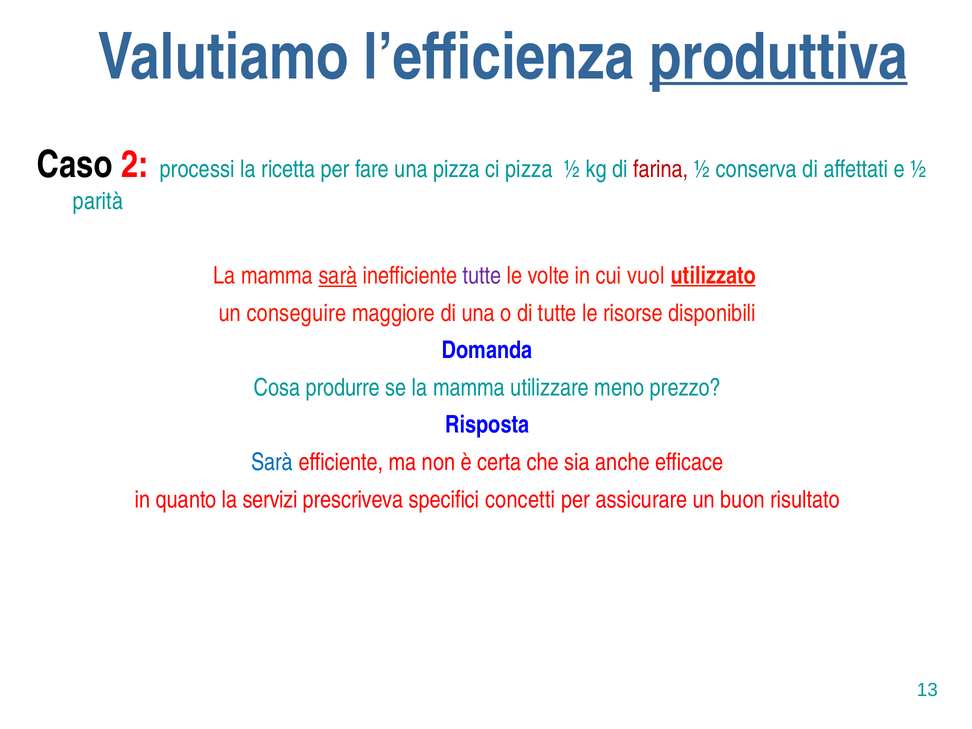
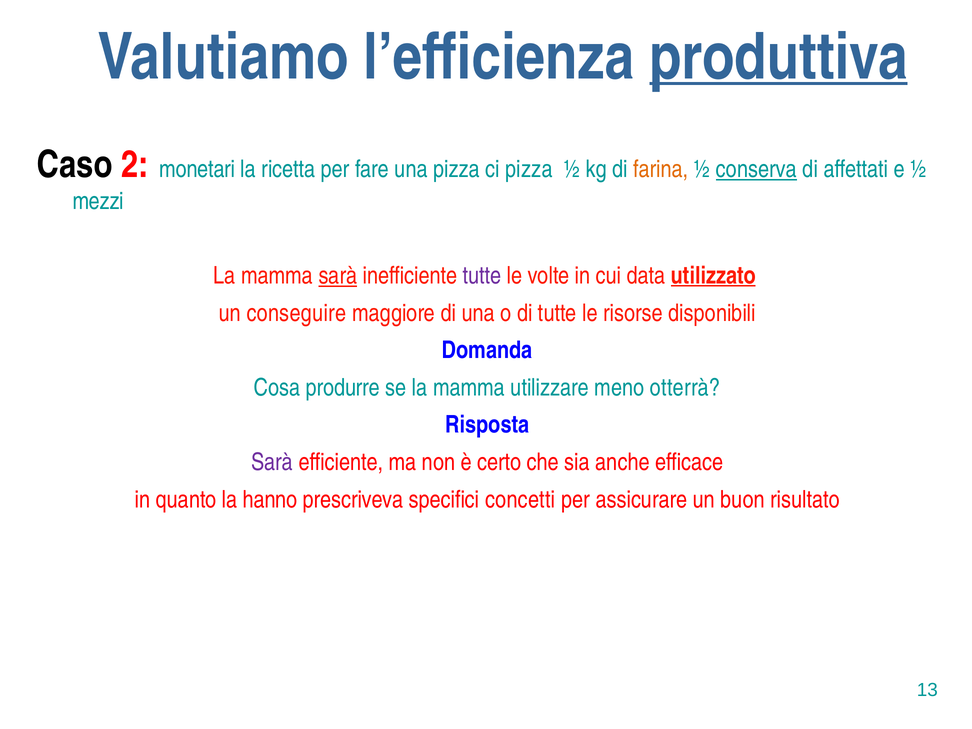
processi: processi -> monetari (197, 169)
farina colour: red -> orange (661, 169)
conserva underline: none -> present (756, 169)
parità: parità -> mezzi (98, 201)
vuol: vuol -> data (646, 276)
prezzo: prezzo -> otterrà (685, 388)
Sarà colour: blue -> purple (272, 462)
certa: certa -> certo (499, 462)
servizi: servizi -> hanno (270, 500)
